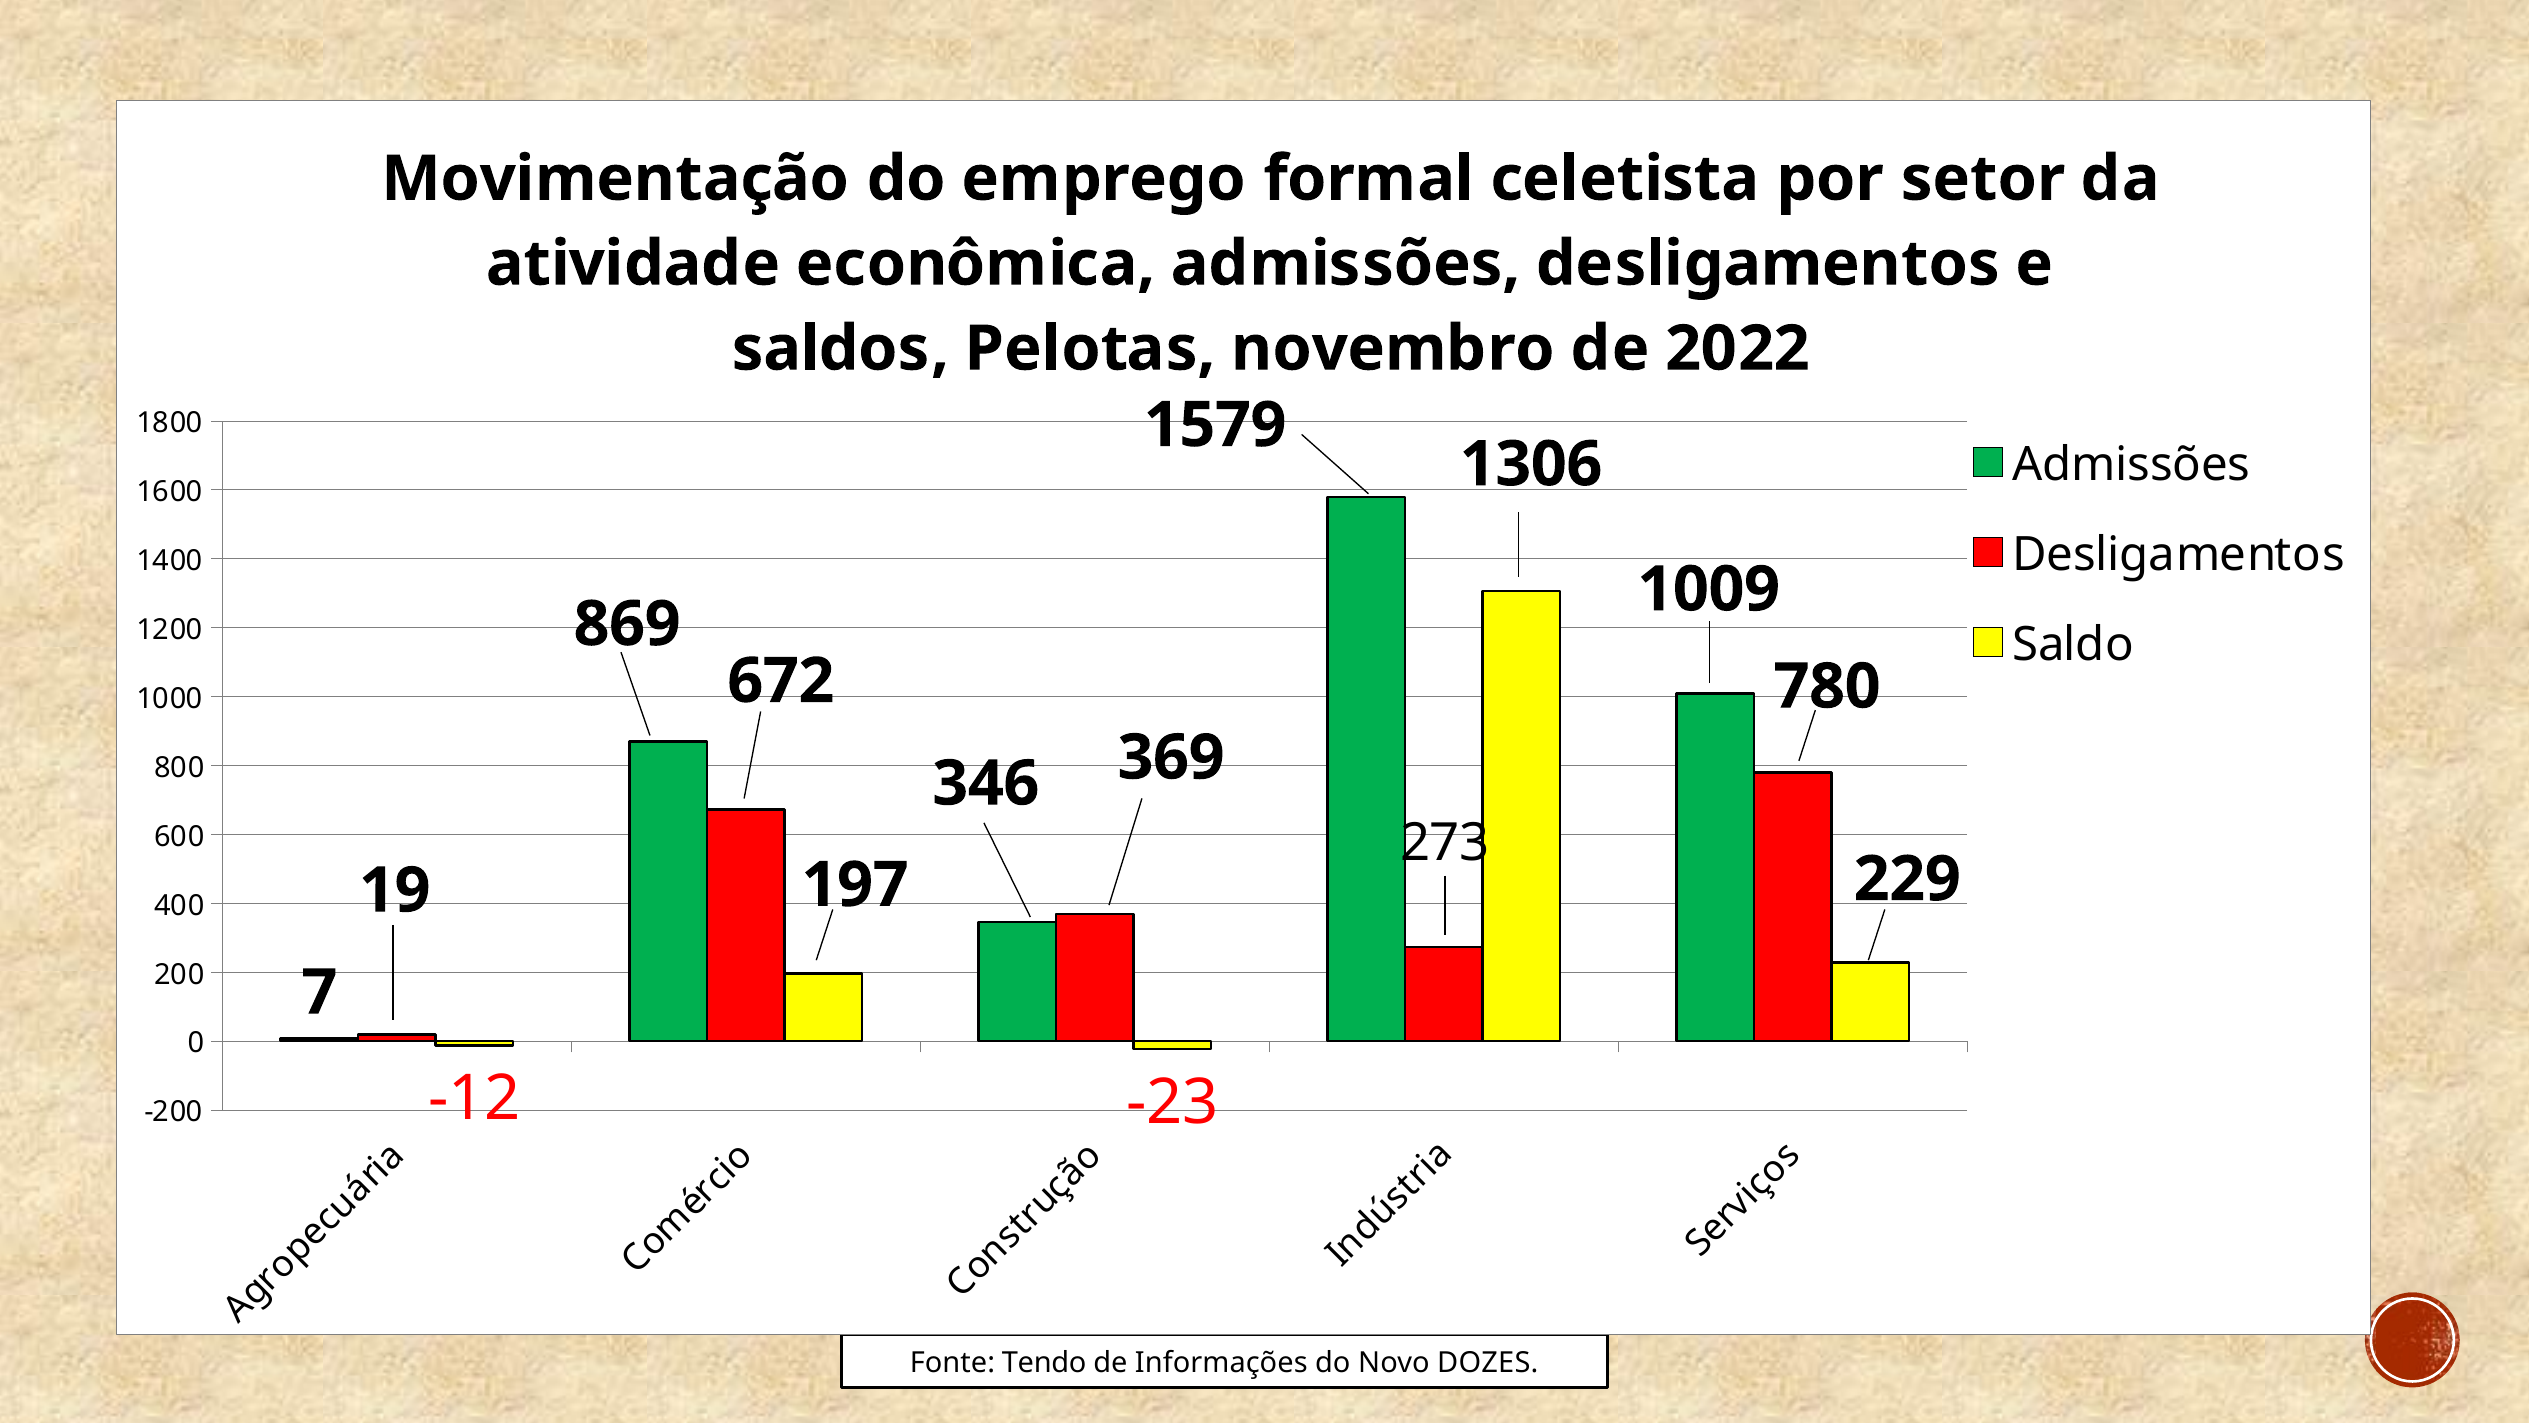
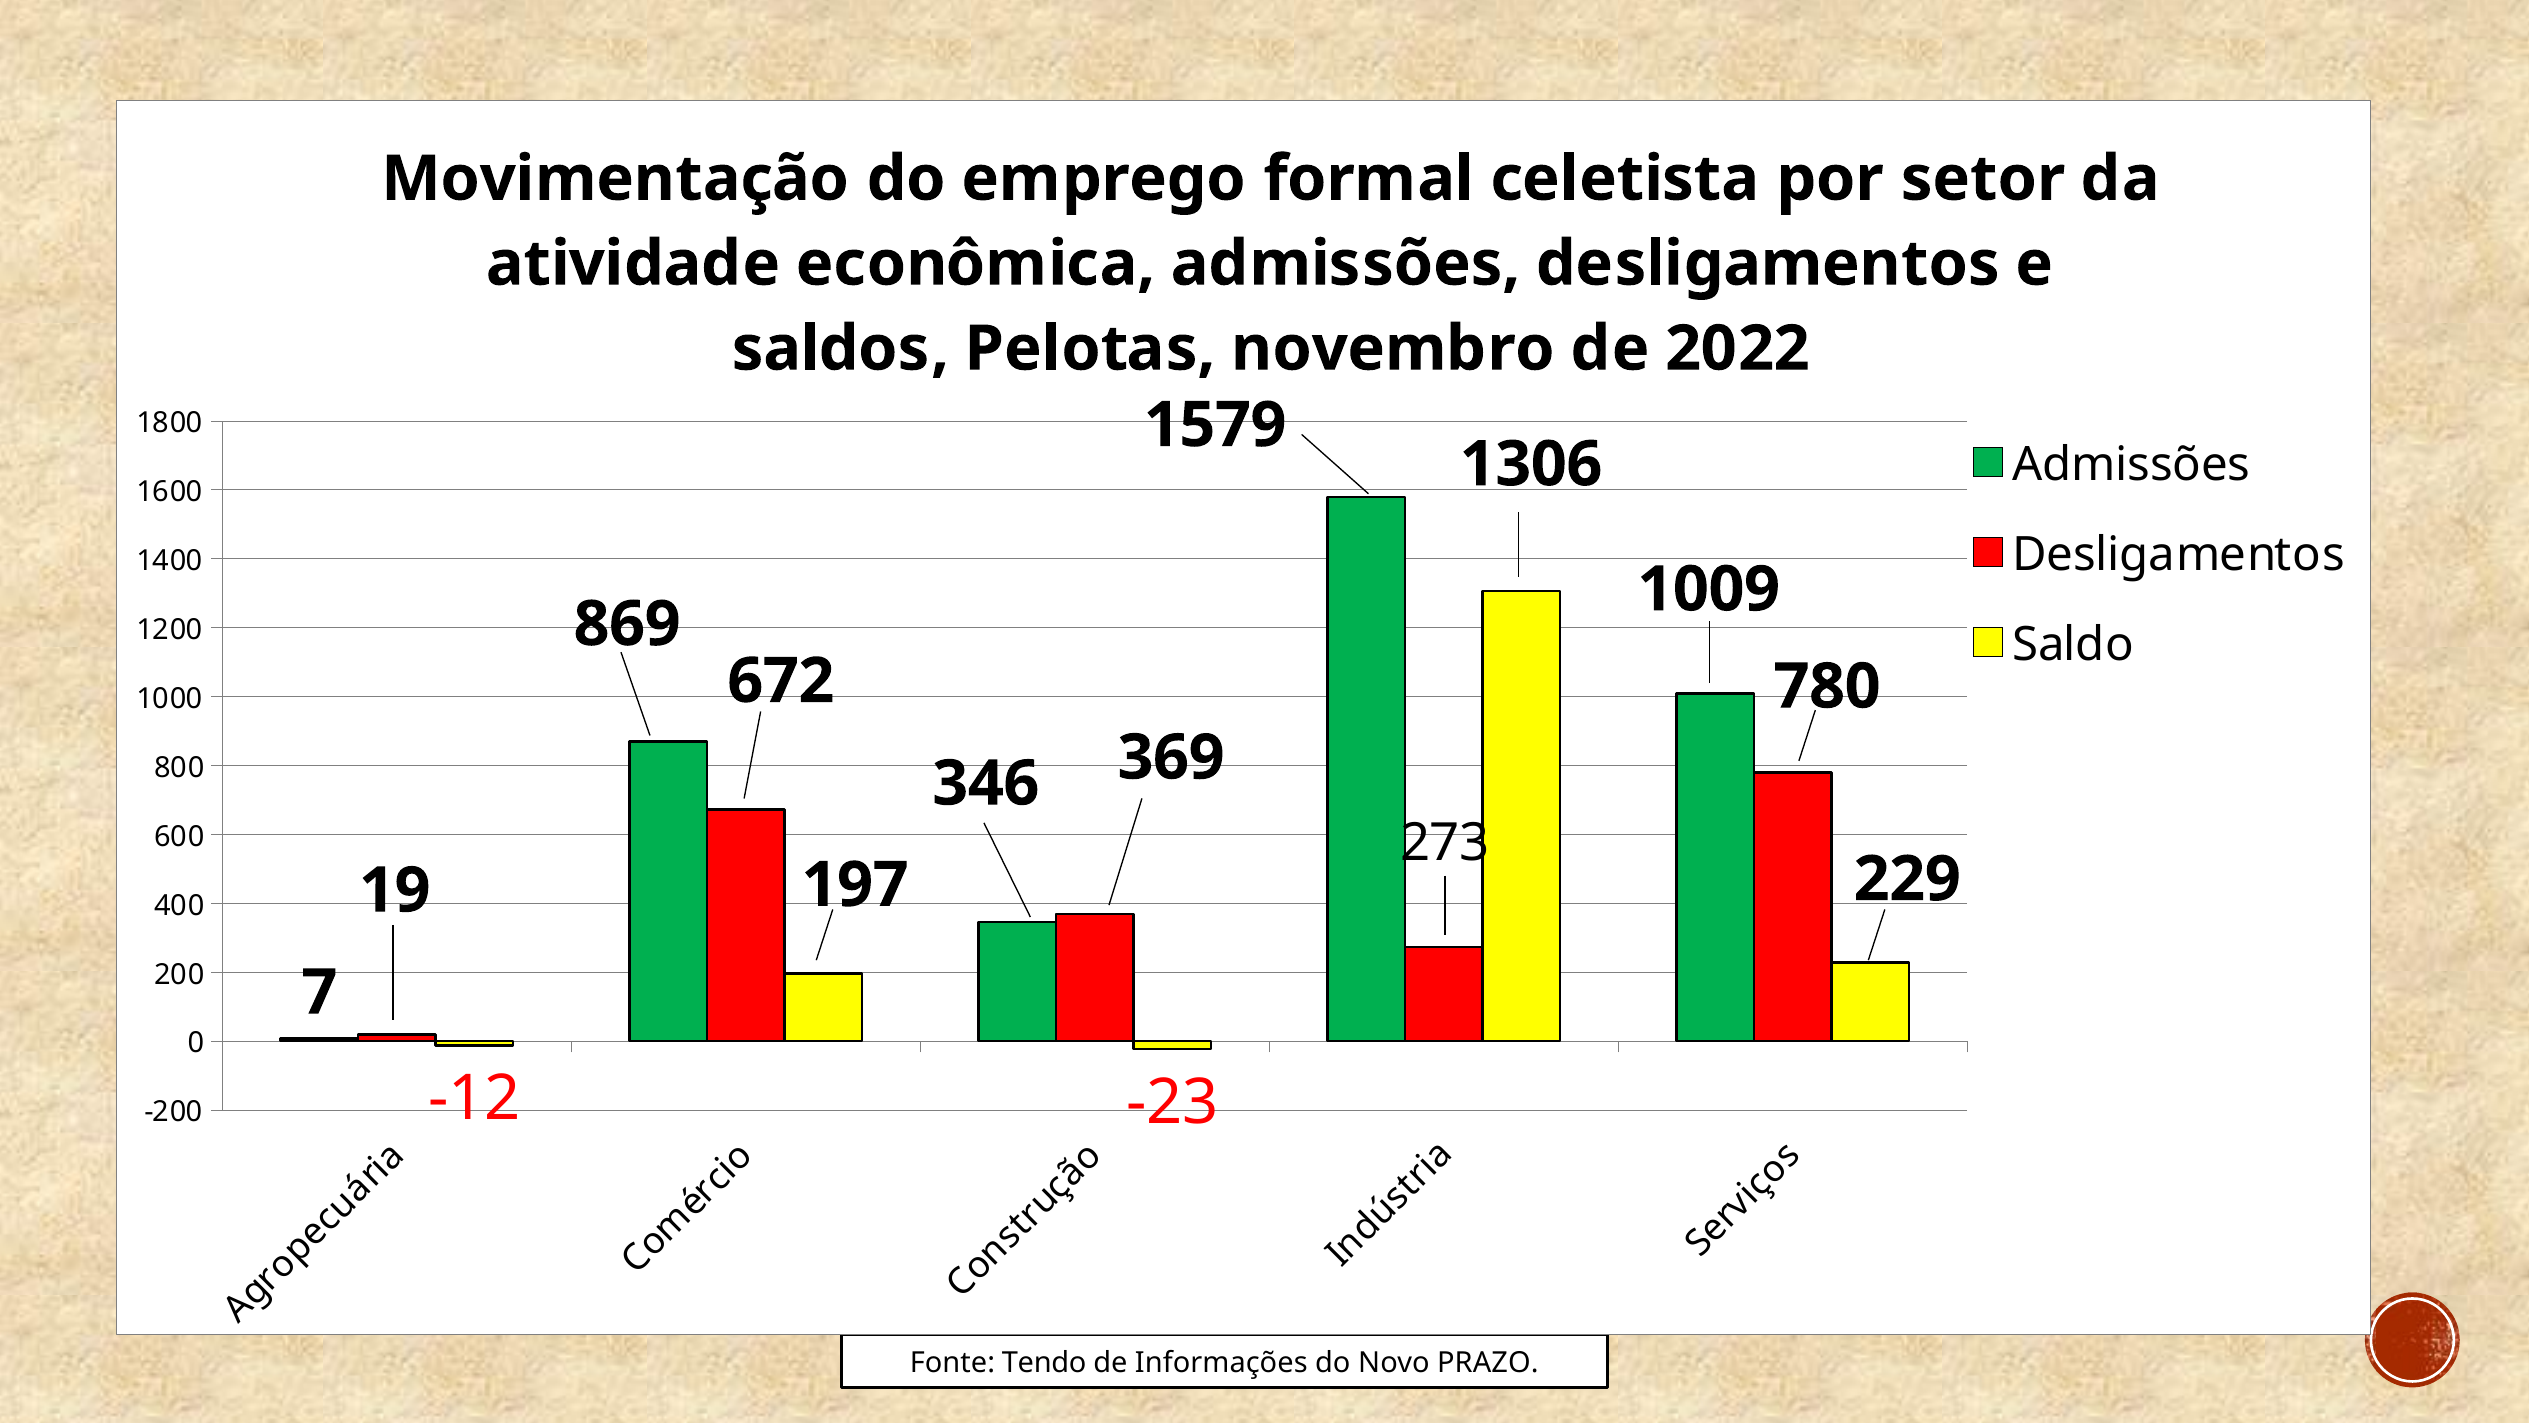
DOZES: DOZES -> PRAZO (1488, 1363)
